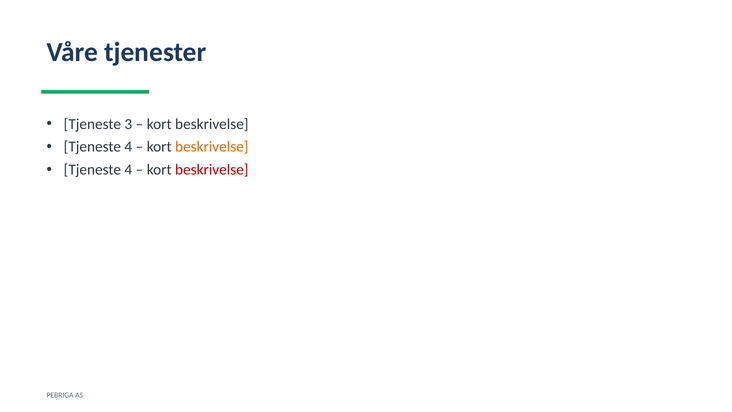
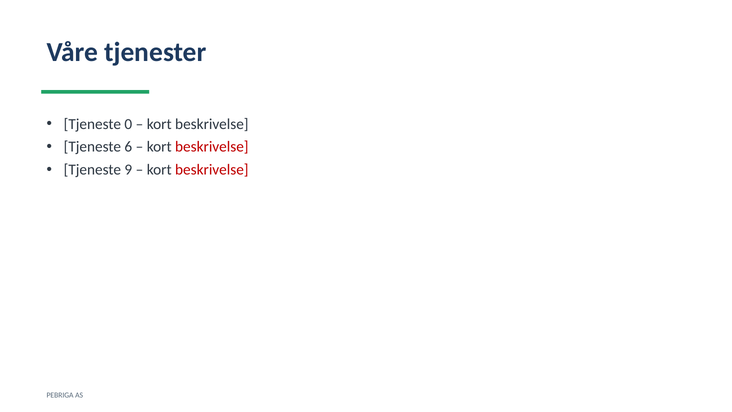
3: 3 -> 0 (128, 124)
4: 4 -> 6 (128, 147)
beskrivelse colour: orange -> red (212, 147)
4: 4 -> 9 (128, 170)
